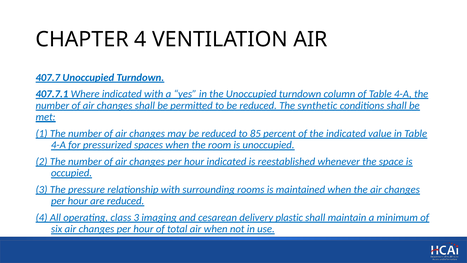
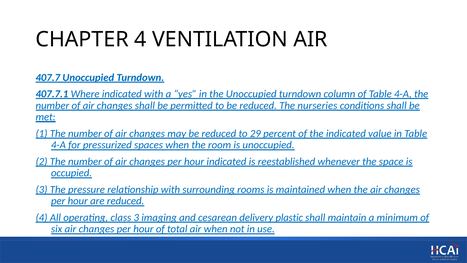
synthetic: synthetic -> nurseries (317, 105)
85: 85 -> 29 (255, 133)
